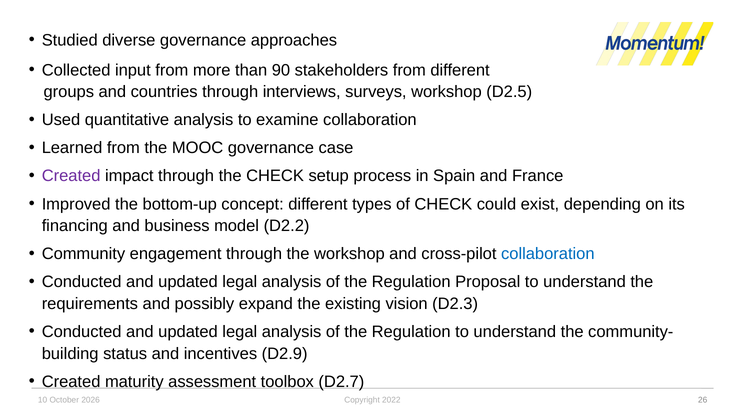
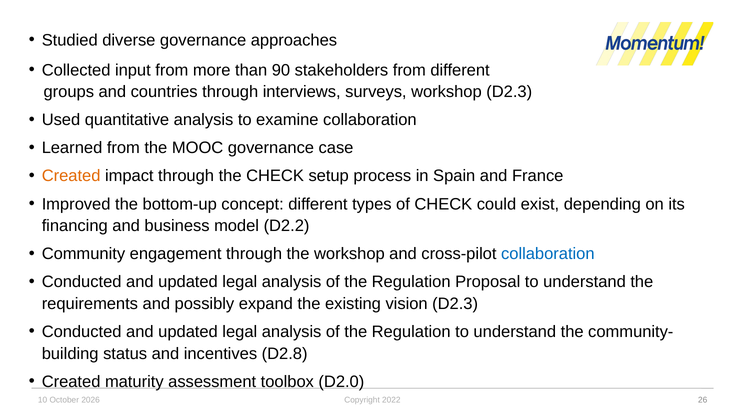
workshop D2.5: D2.5 -> D2.3 (509, 92)
Created colour: purple -> orange (71, 176)
D2.9: D2.9 -> D2.8 (285, 354)
D2.7: D2.7 -> D2.0 (341, 382)
